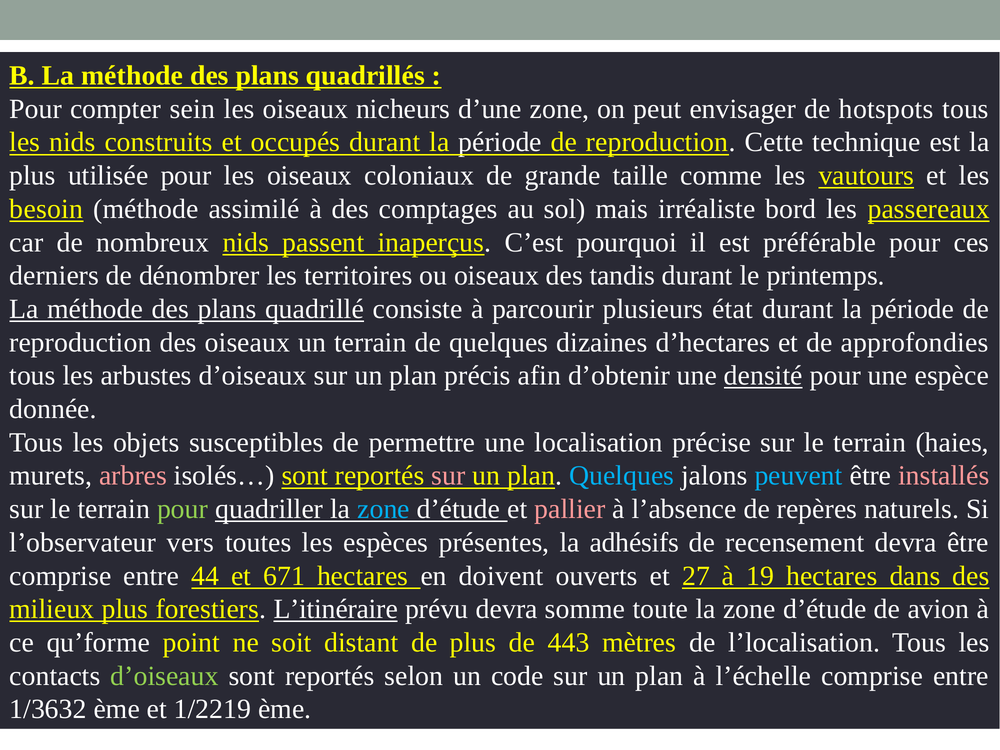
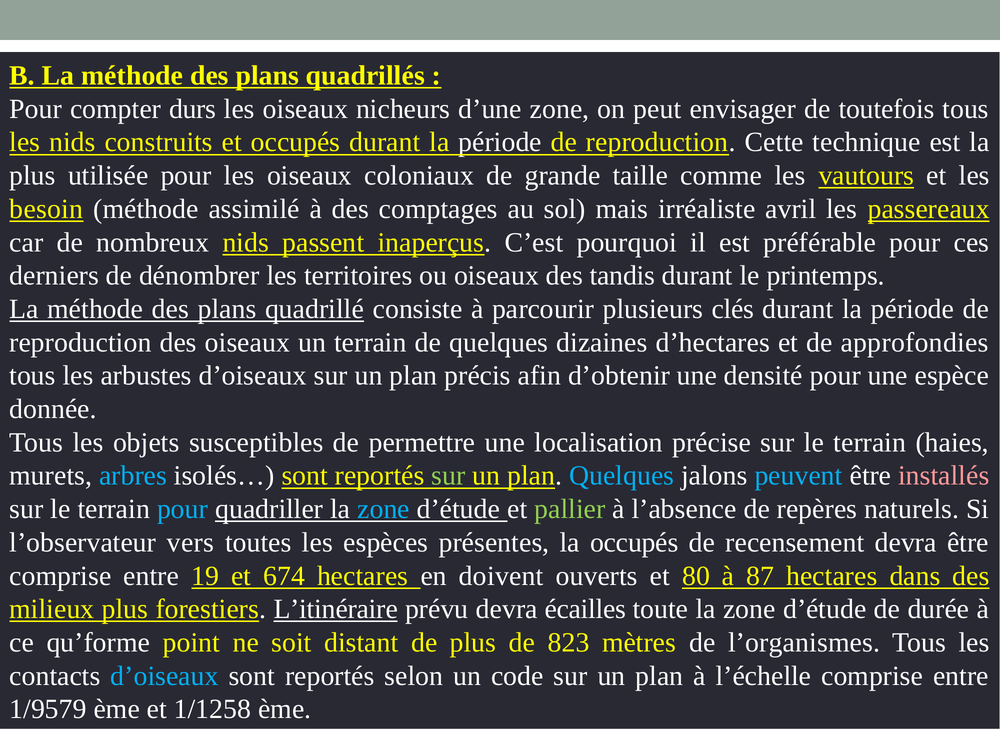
sein: sein -> durs (193, 109)
hotspots: hotspots -> toutefois (886, 109)
bord: bord -> avril (791, 209)
état: état -> clés (733, 309)
densité underline: present -> none (763, 376)
arbres colour: pink -> light blue (133, 476)
sur colour: pink -> light green (448, 476)
pour colour: light green -> light blue (183, 509)
pallier colour: pink -> light green (570, 509)
la adhésifs: adhésifs -> occupés (634, 542)
44: 44 -> 19 (205, 576)
671: 671 -> 674 (284, 576)
27: 27 -> 80 (696, 576)
19: 19 -> 87 (760, 576)
somme: somme -> écailles (585, 609)
avion: avion -> durée (938, 609)
443: 443 -> 823 (569, 643)
l’localisation: l’localisation -> l’organismes (804, 643)
d’oiseaux colour: light green -> light blue (164, 676)
1/3632: 1/3632 -> 1/9579 (48, 709)
1/2219: 1/2219 -> 1/1258 (212, 709)
